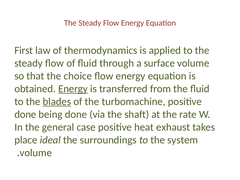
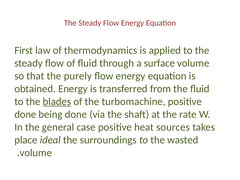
choice: choice -> purely (78, 76)
Energy underline: present -> none (73, 89)
exhaust: exhaust -> sources (173, 127)
system: system -> wasted (183, 140)
